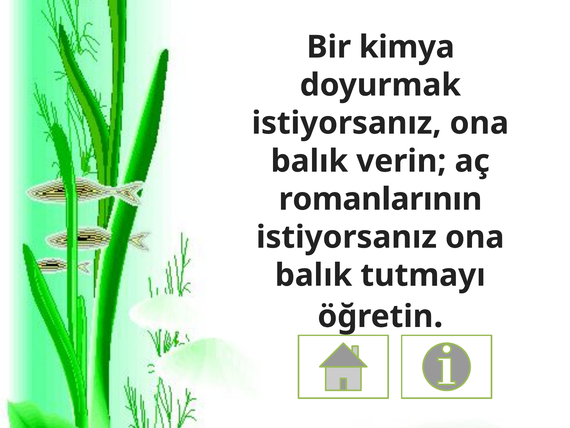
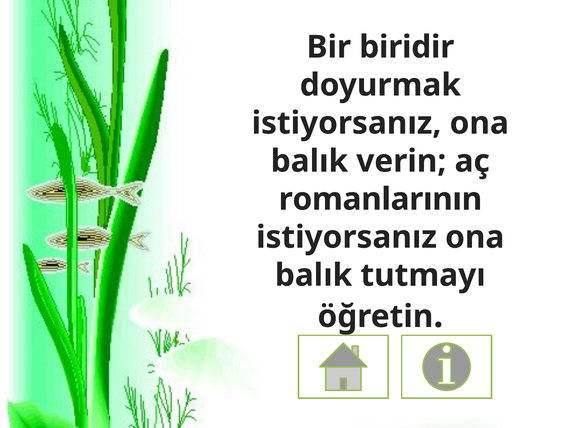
kimya: kimya -> biridir (407, 47)
